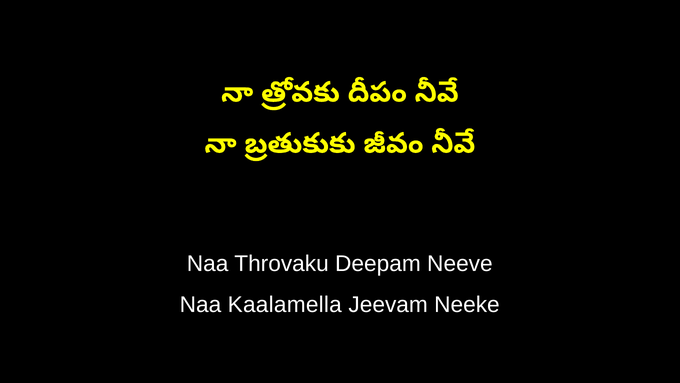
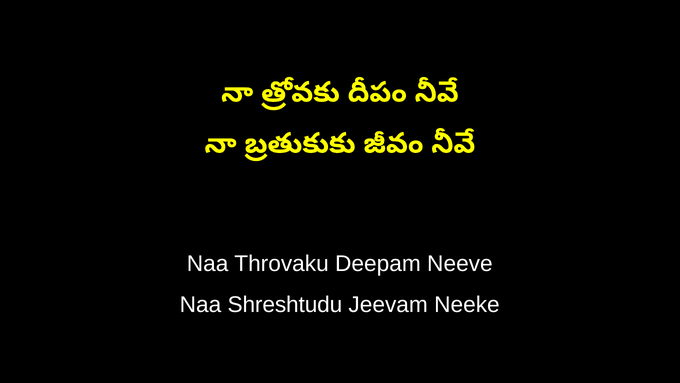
Kaalamella: Kaalamella -> Shreshtudu (285, 304)
